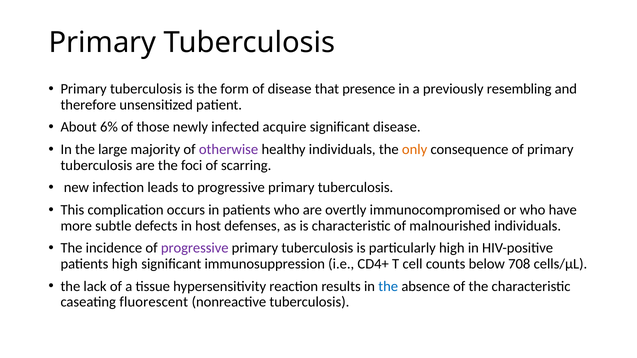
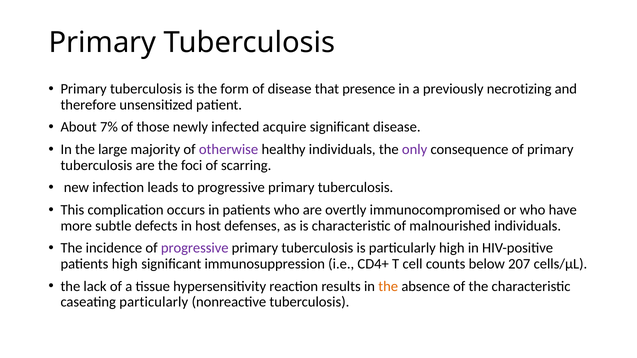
resembling: resembling -> necrotizing (519, 89)
6%: 6% -> 7% (109, 127)
only colour: orange -> purple (415, 150)
708: 708 -> 207 (519, 264)
the colour: blue -> orange (388, 286)
caseating fluorescent: fluorescent -> particularly (154, 302)
